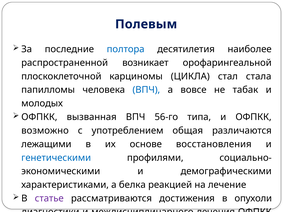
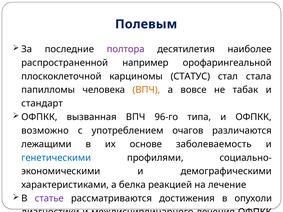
полтора colour: blue -> purple (126, 49)
возникает: возникает -> например (145, 63)
ЦИКЛА: ЦИКЛА -> СТАТУС (190, 76)
ВПЧ colour: blue -> orange (146, 90)
молодых: молодых -> стандарт (42, 104)
56-го: 56-го -> 96-го (166, 117)
общая: общая -> очагов (188, 131)
восстановления: восстановления -> заболеваемость (214, 144)
